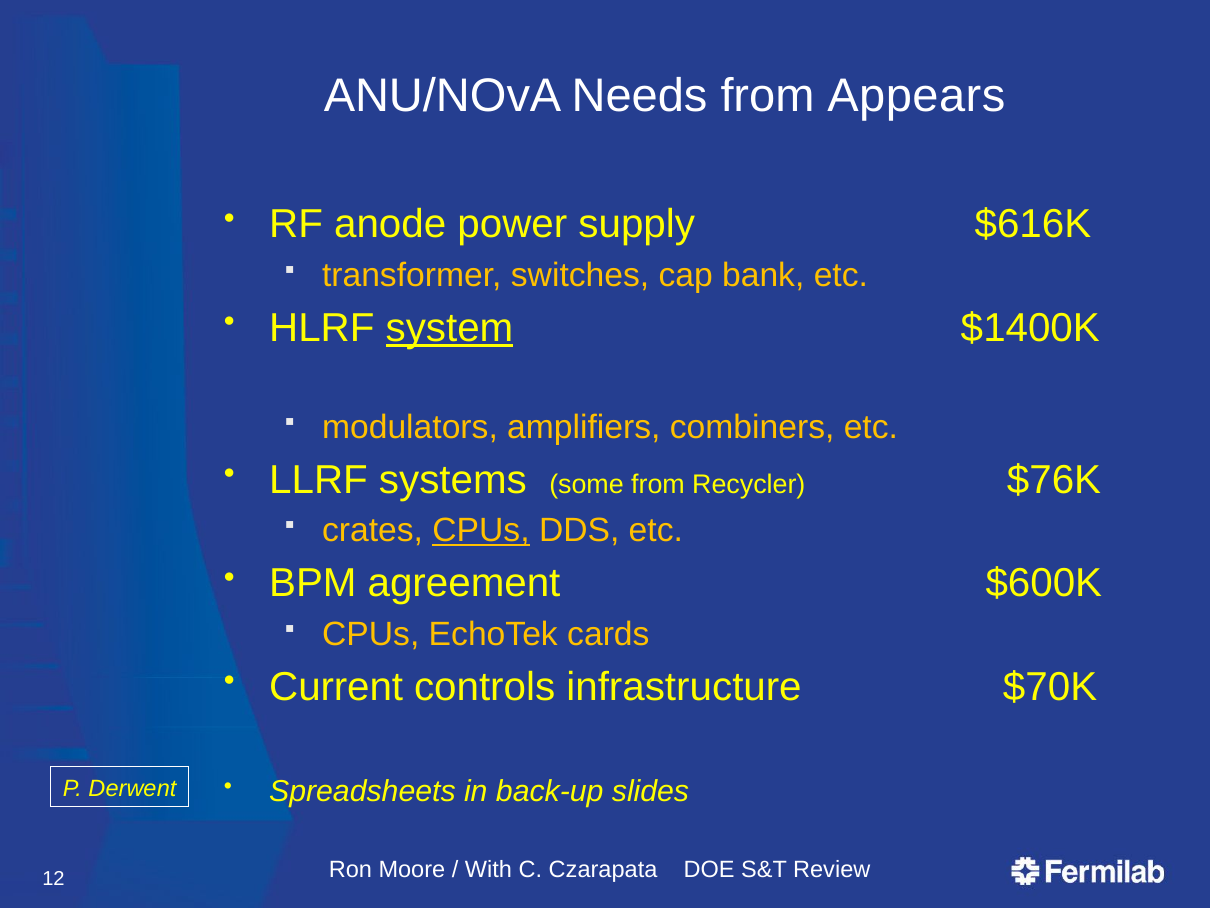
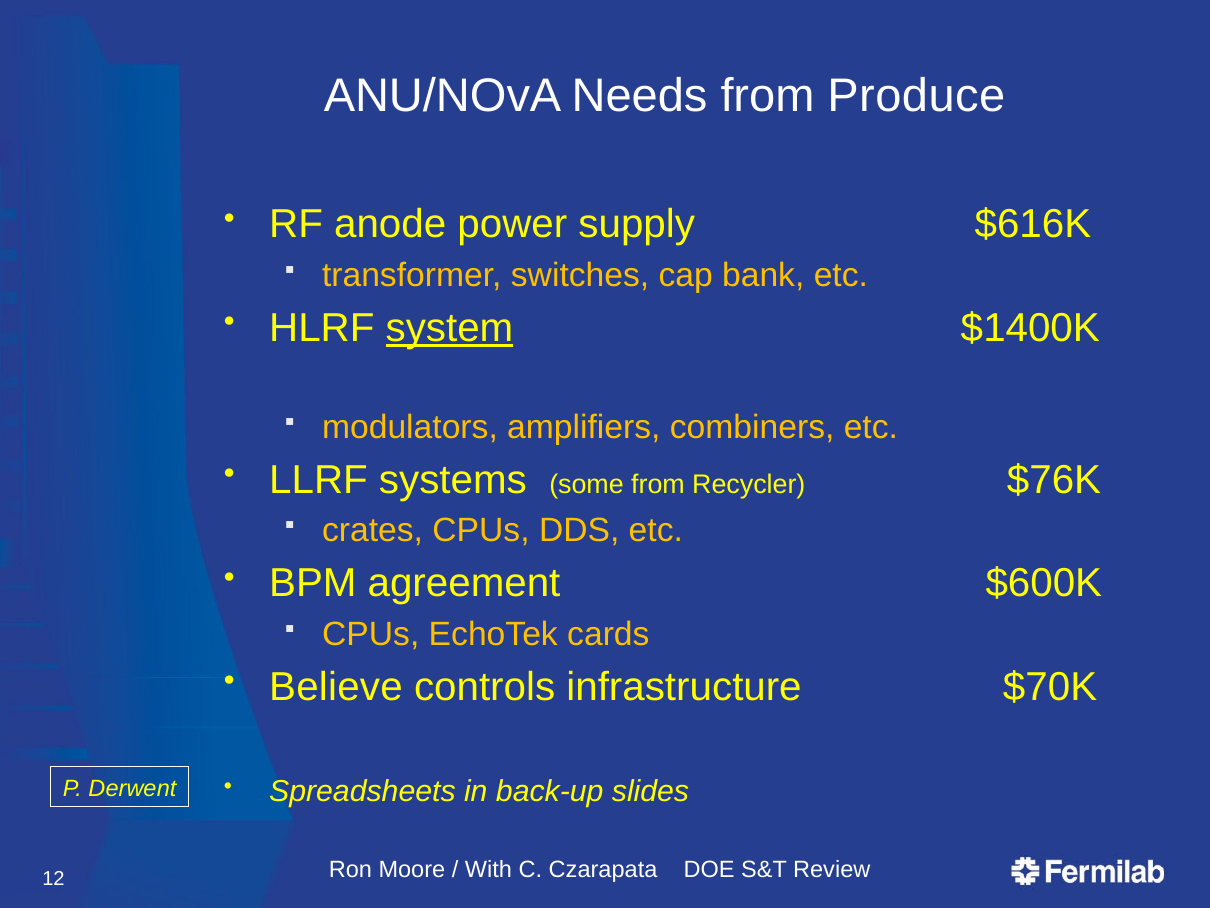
Appears: Appears -> Produce (916, 96)
CPUs underline: present -> none (481, 530)
Current: Current -> Believe (336, 687)
